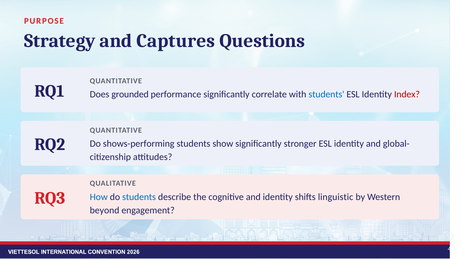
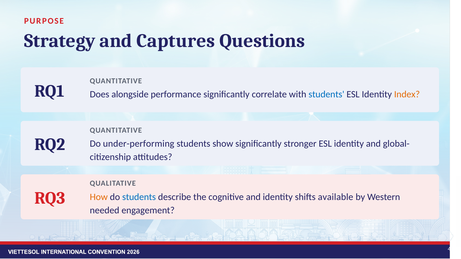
grounded: grounded -> alongside (130, 95)
Index colour: red -> orange (407, 95)
shows-performing: shows-performing -> under-performing (139, 144)
How colour: blue -> orange (99, 197)
linguistic: linguistic -> available (336, 197)
beyond: beyond -> needed (105, 210)
